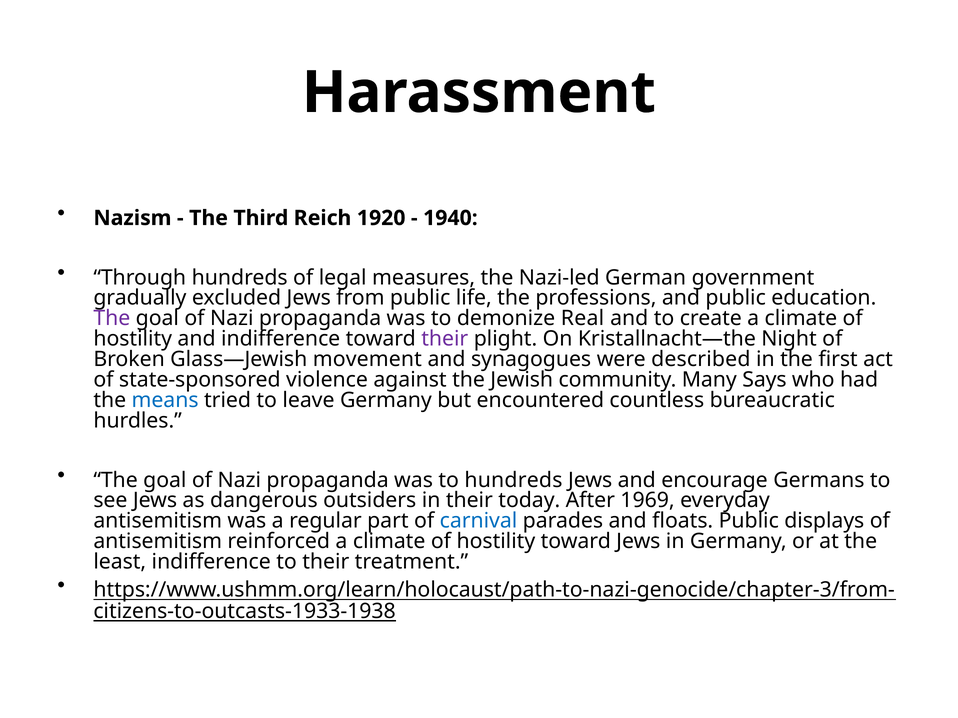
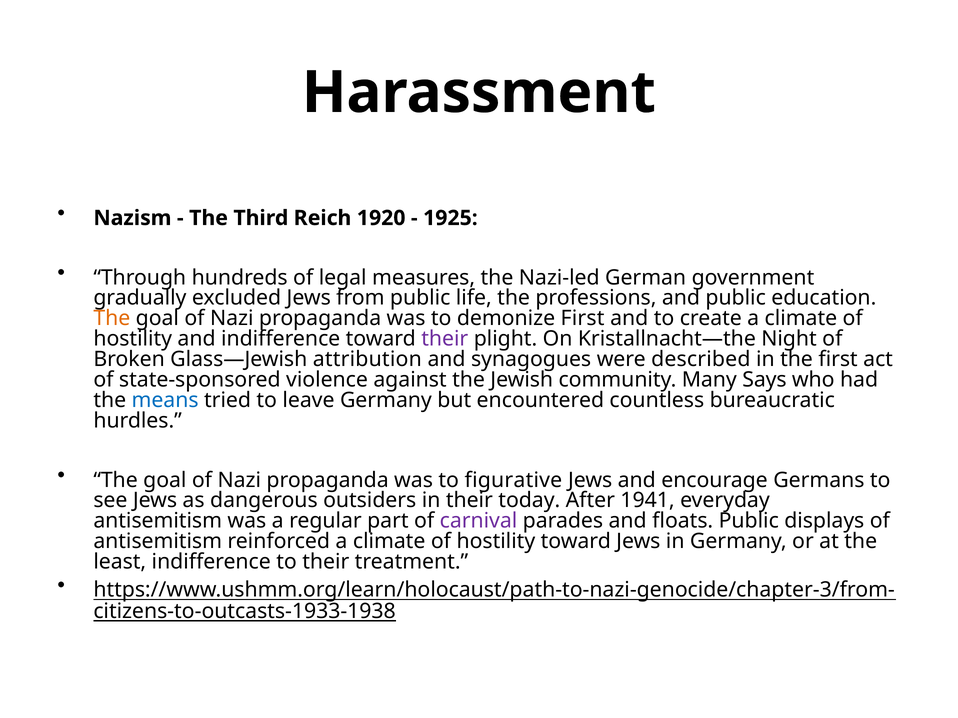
1940: 1940 -> 1925 (450, 218)
The colour: purple -> orange (112, 319)
demonize Real: Real -> First (583, 319)
movement: movement -> attribution (367, 360)
to hundreds: hundreds -> figurative (513, 480)
1969: 1969 -> 1941 (648, 501)
carnival colour: blue -> purple (478, 521)
